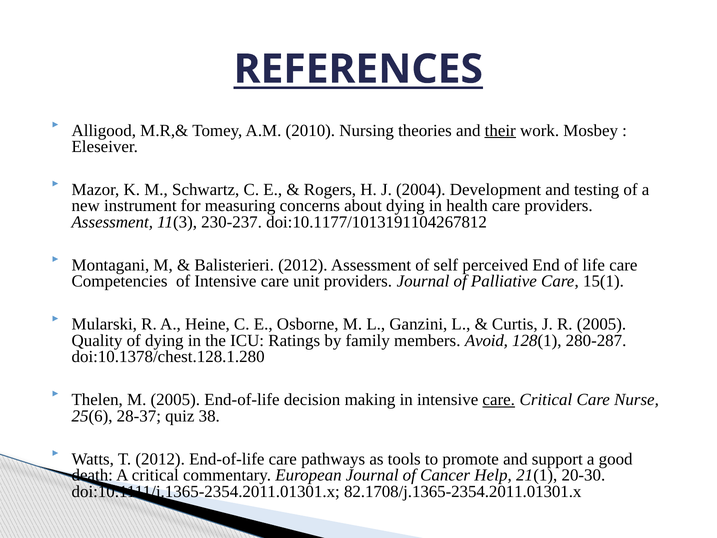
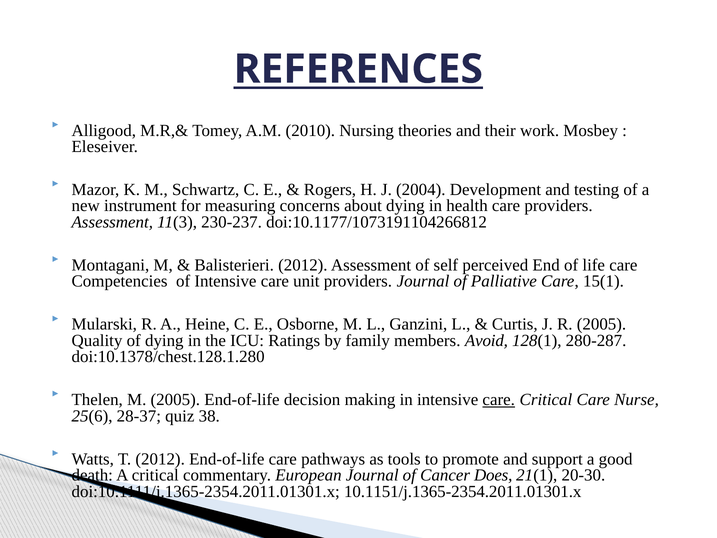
their underline: present -> none (500, 130)
doi:10.1177/1013191104267812: doi:10.1177/1013191104267812 -> doi:10.1177/1073191104266812 (377, 222)
Help: Help -> Does (493, 475)
82.1708/j.1365-2354.2011.01301.x: 82.1708/j.1365-2354.2011.01301.x -> 10.1151/j.1365-2354.2011.01301.x (463, 491)
